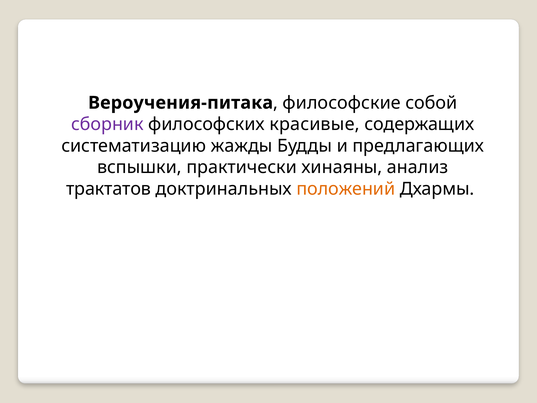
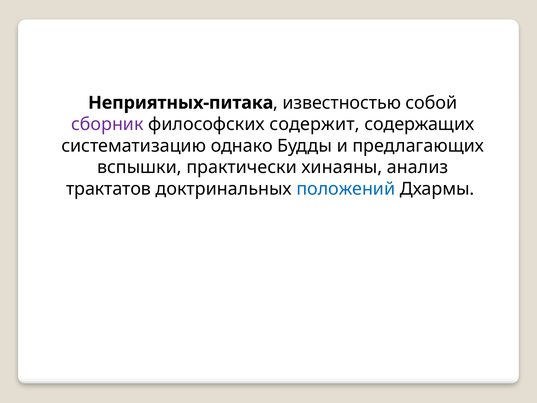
Вероучения-питака: Вероучения-питака -> Неприятных-питака (181, 103)
философские: философские -> известностью (342, 103)
красивые: красивые -> содержит (314, 124)
жажды: жажды -> однако (242, 146)
положений colour: orange -> blue (346, 189)
